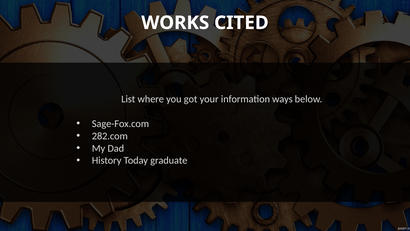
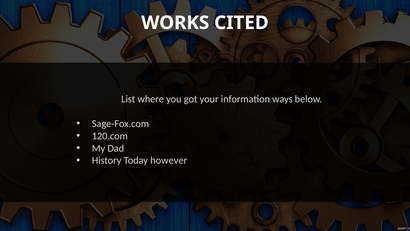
282.com: 282.com -> 120.com (110, 136)
graduate: graduate -> however (169, 160)
